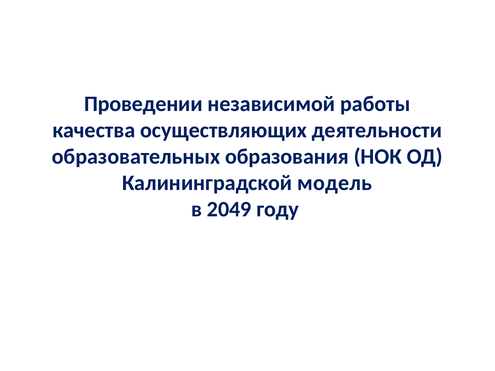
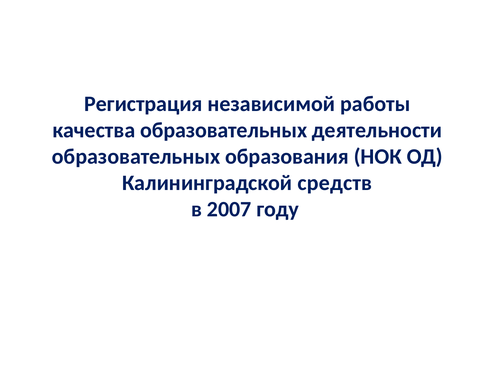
Проведении: Проведении -> Регистрация (143, 104)
качества осуществляющих: осуществляющих -> образовательных (224, 130)
модель: модель -> средств (335, 183)
2049: 2049 -> 2007 (229, 209)
